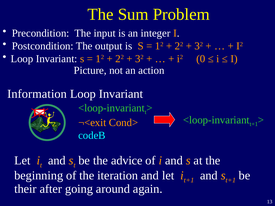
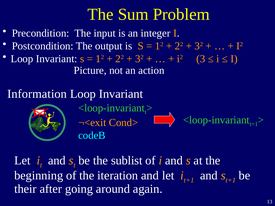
0: 0 -> 3 (201, 59)
advice: advice -> sublist (127, 161)
